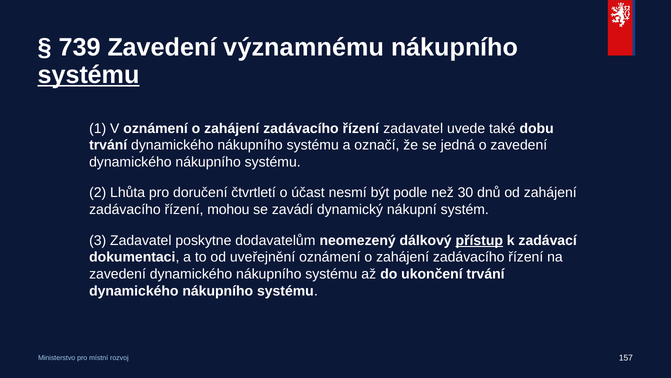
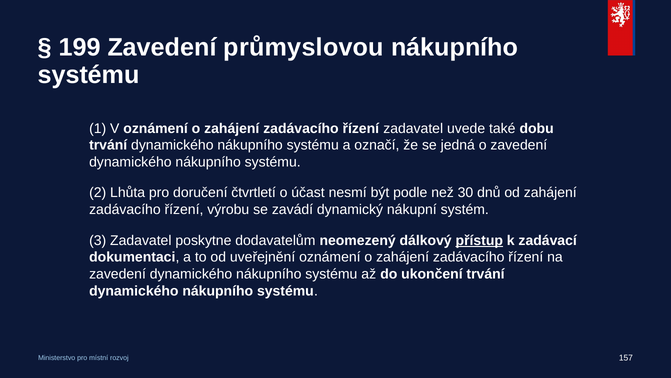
739: 739 -> 199 (80, 48)
významnému: významnému -> průmyslovou (304, 48)
systému underline: present -> none (89, 75)
mohou: mohou -> výrobu (228, 209)
